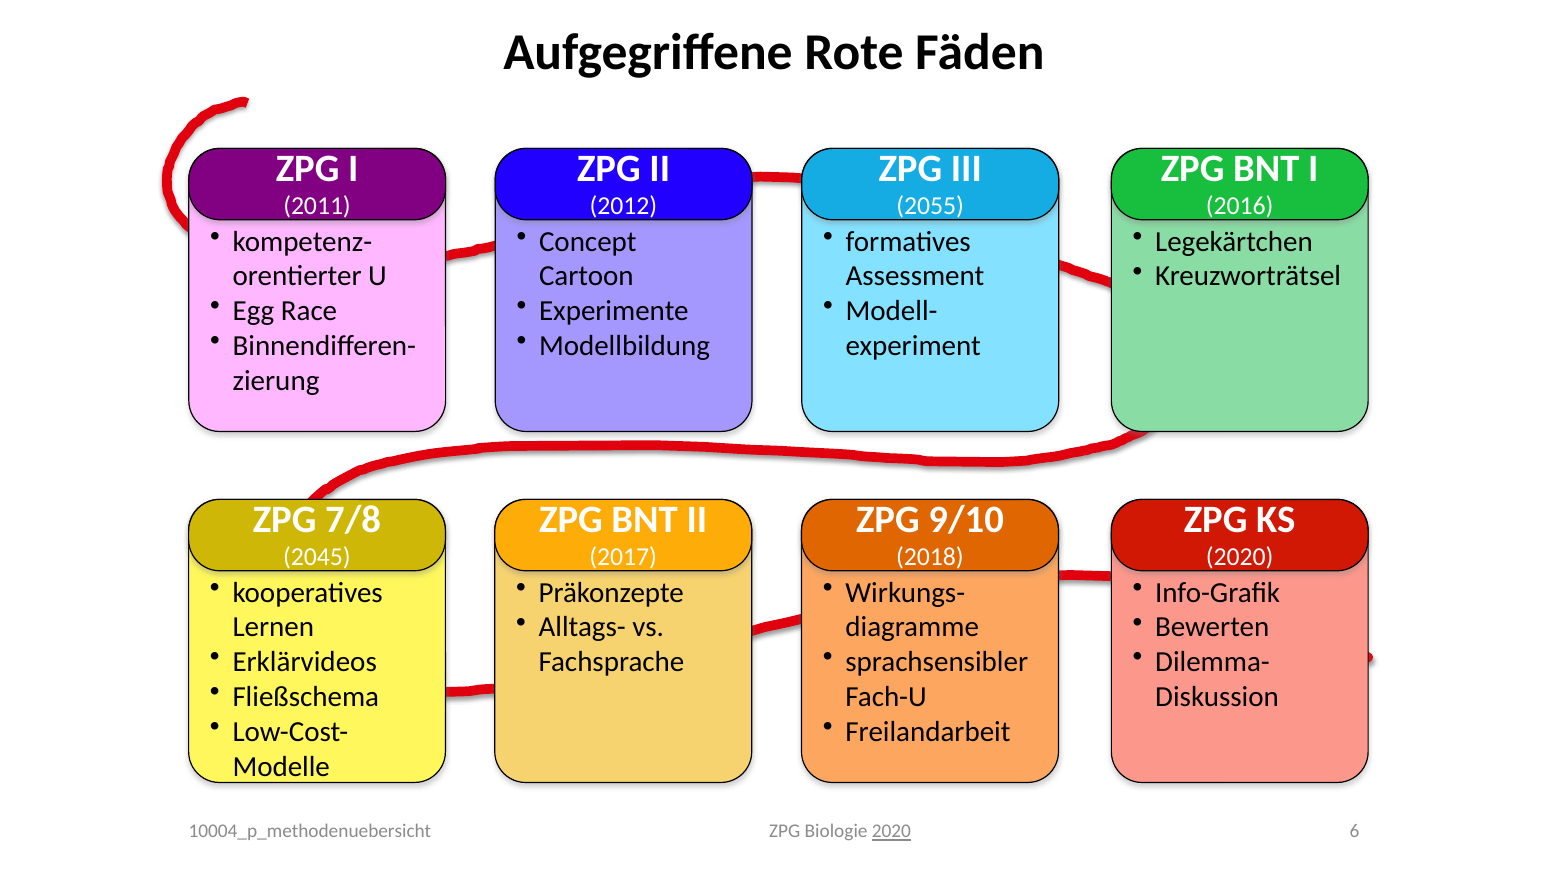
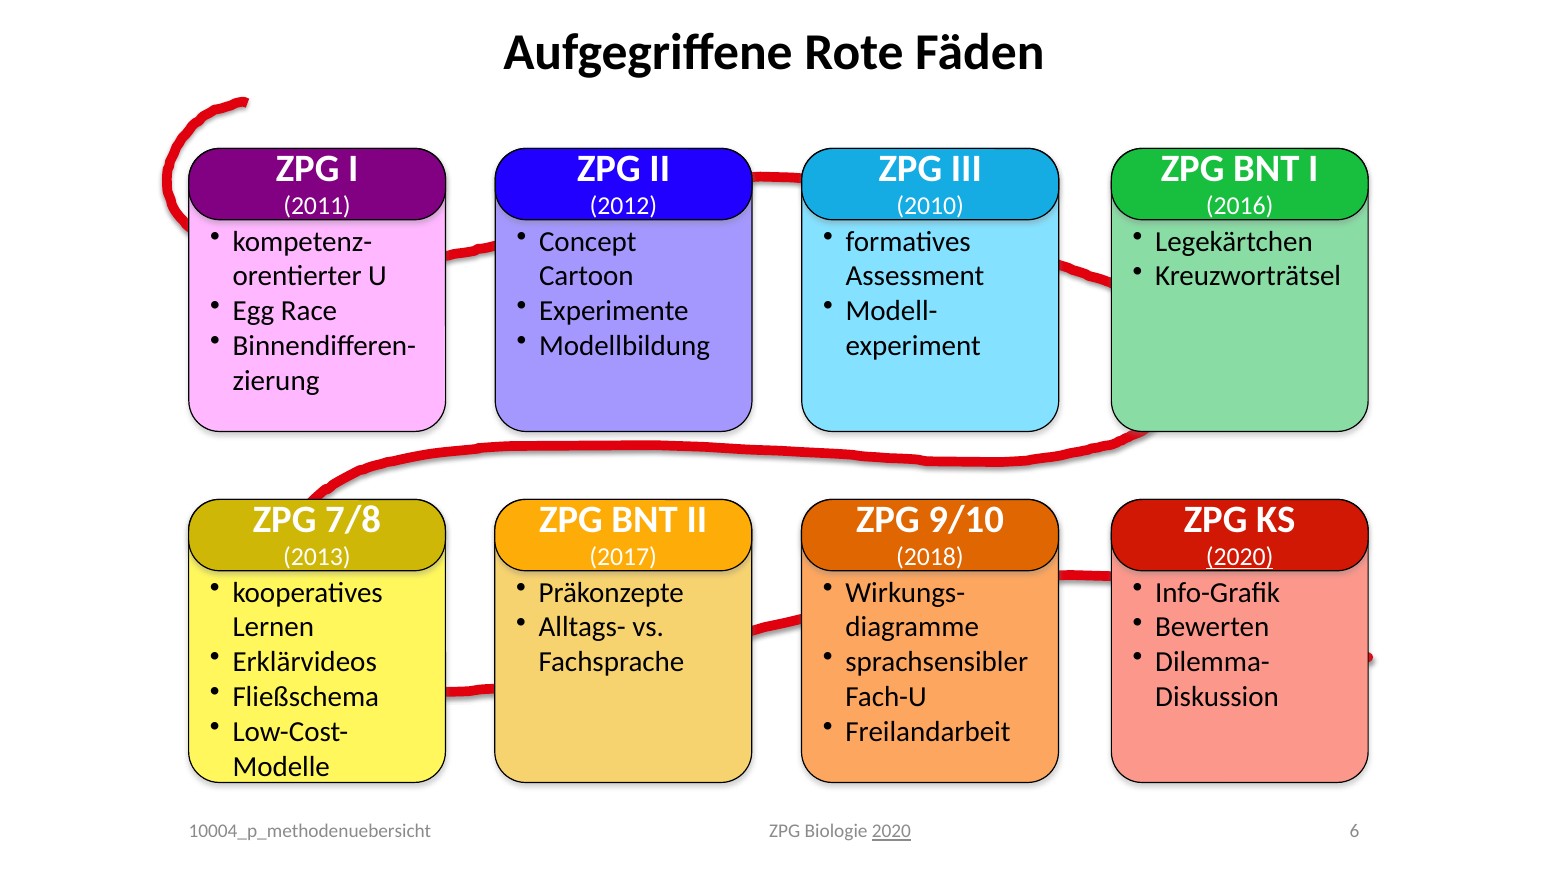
2055: 2055 -> 2010 (930, 206)
2045: 2045 -> 2013 (317, 557)
2020 underline: none -> present (1240, 557)
